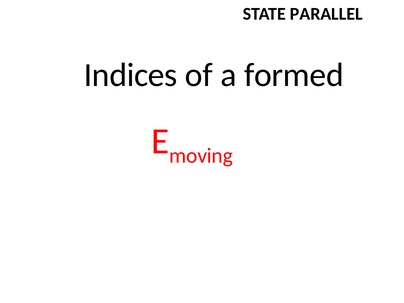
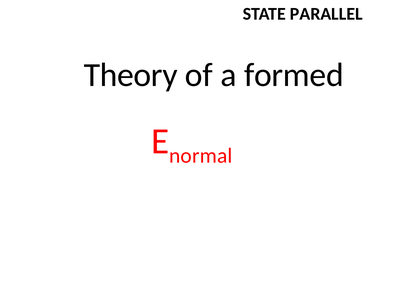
Indices: Indices -> Theory (131, 75)
moving: moving -> normal (201, 156)
